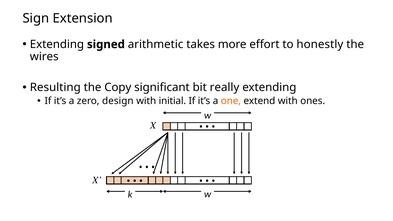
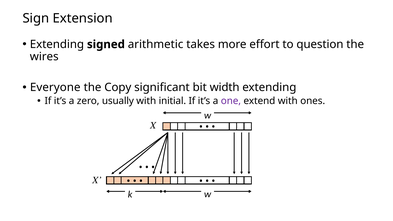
honestly: honestly -> question (320, 44)
Resulting: Resulting -> Everyone (55, 87)
really: really -> width (225, 87)
design: design -> usually (118, 101)
one colour: orange -> purple (231, 101)
